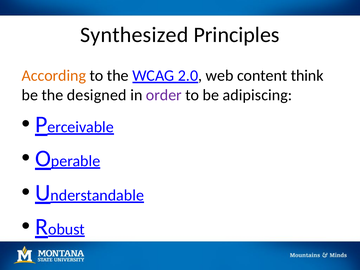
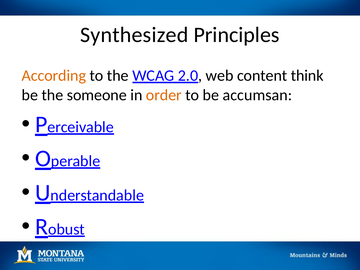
designed: designed -> someone (97, 95)
order colour: purple -> orange (164, 95)
adipiscing: adipiscing -> accumsan (257, 95)
